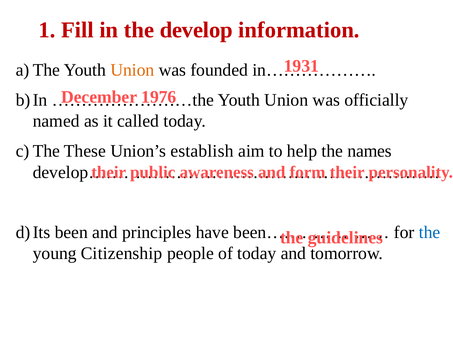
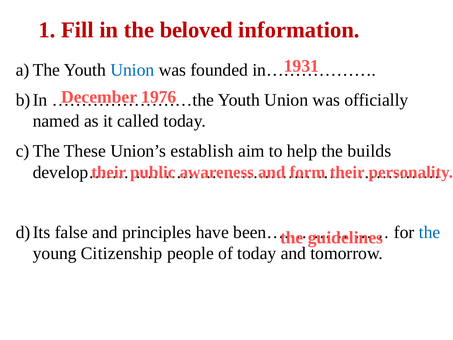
develop: develop -> beloved (196, 30)
Union colour: orange -> blue (132, 70)
names: names -> builds (369, 151)
been: been -> false (71, 232)
